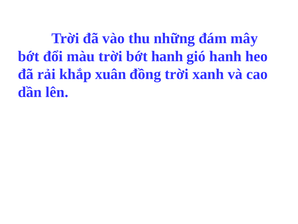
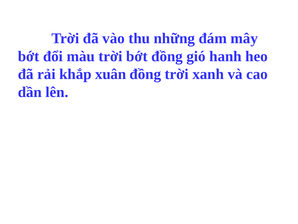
bớt hanh: hanh -> đồng (167, 56)
